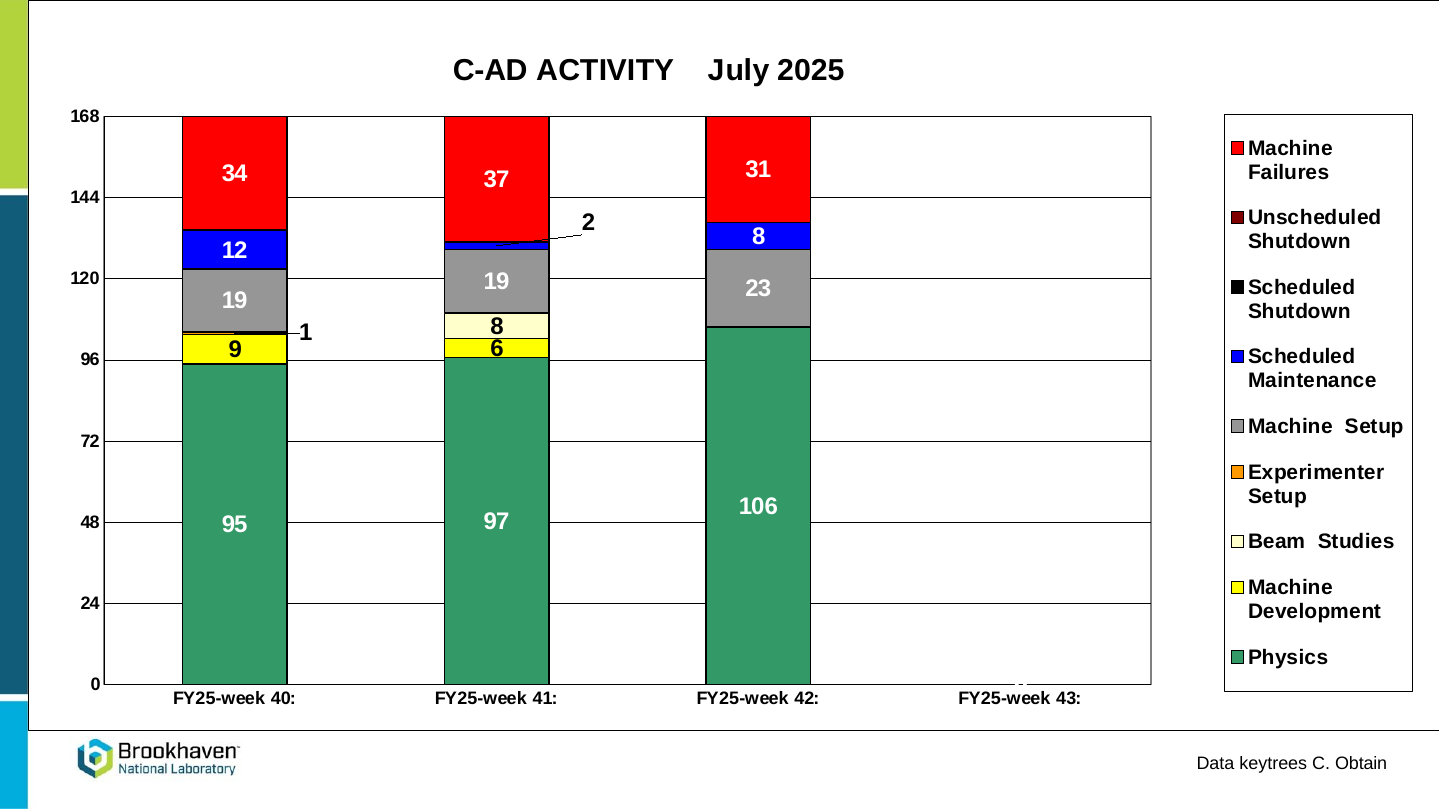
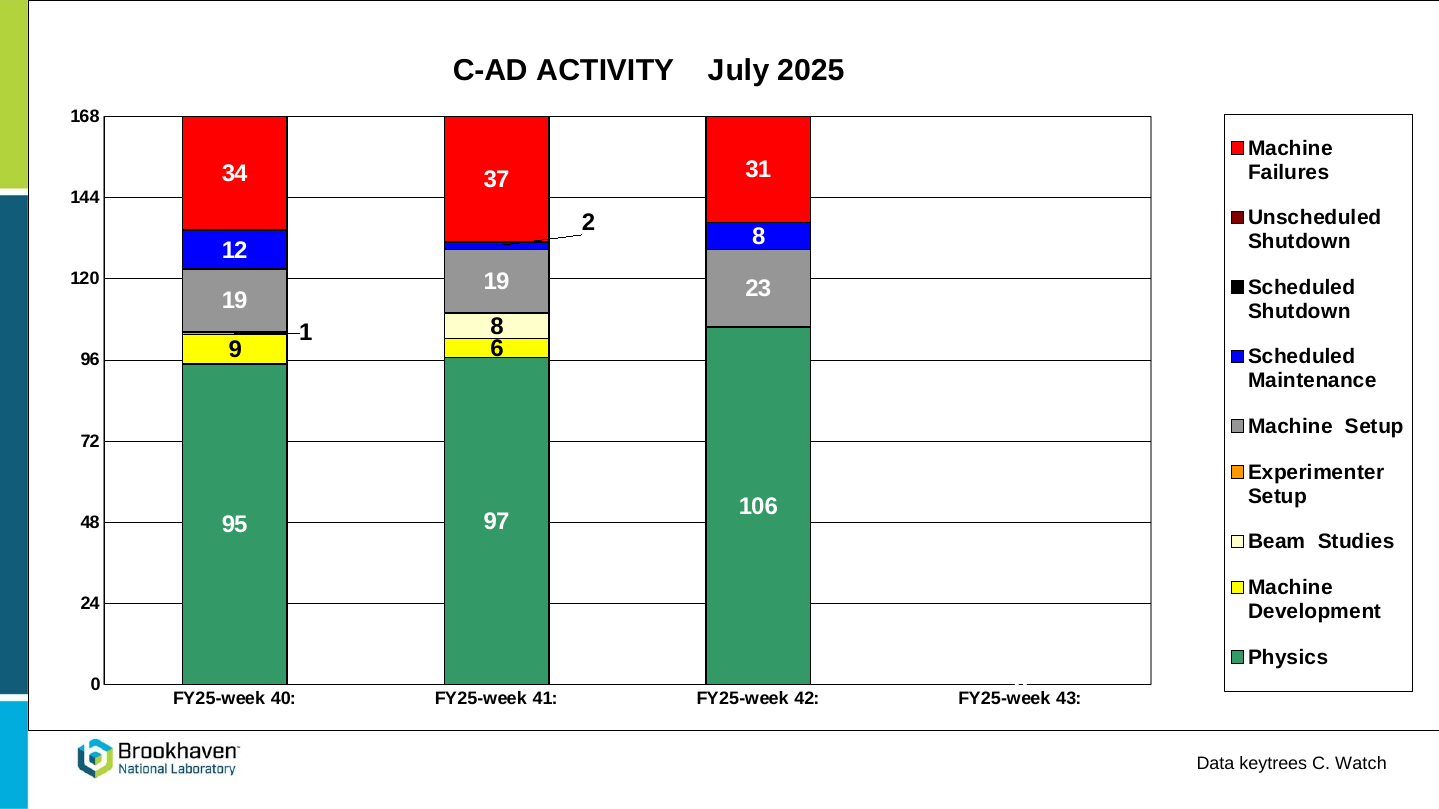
Obtain: Obtain -> Watch (1361, 764)
